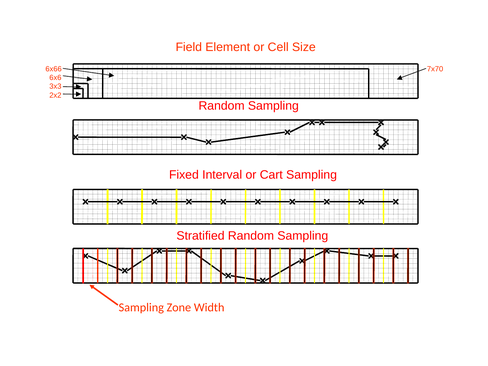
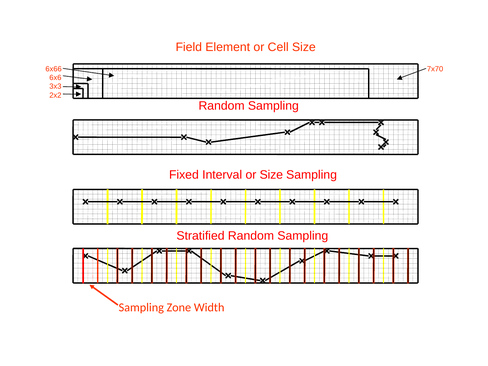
or Cart: Cart -> Size (271, 175)
